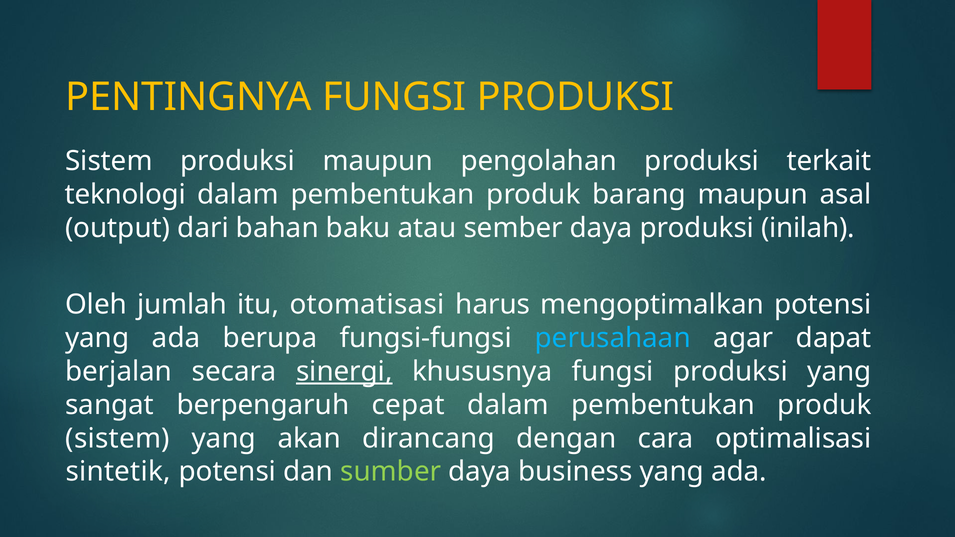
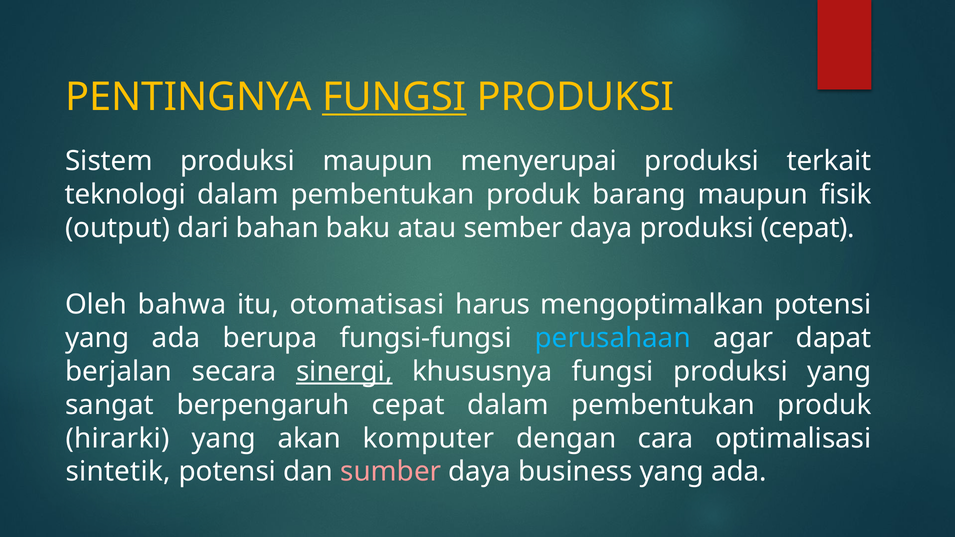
FUNGSI underline: none -> present (394, 97)
pengolahan: pengolahan -> menyerupai (539, 161)
asal: asal -> fisik (846, 194)
produksi inilah: inilah -> cepat (808, 228)
jumlah: jumlah -> bahwa (182, 305)
sistem: sistem -> hirarki (118, 439)
dirancang: dirancang -> komputer (428, 439)
sumber colour: light green -> pink (391, 472)
